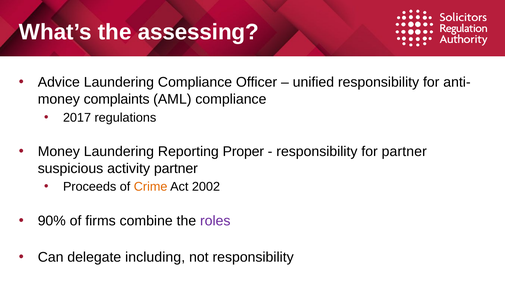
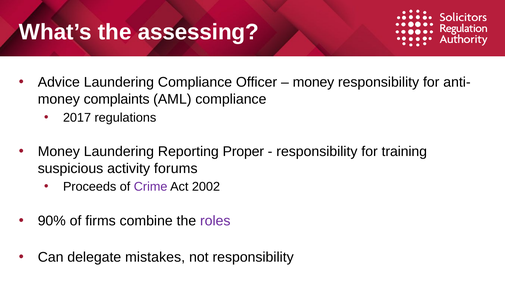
unified: unified -> money (313, 82)
for partner: partner -> training (404, 152)
activity partner: partner -> forums (176, 168)
Crime colour: orange -> purple (151, 187)
including: including -> mistakes (155, 257)
